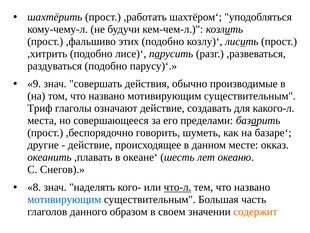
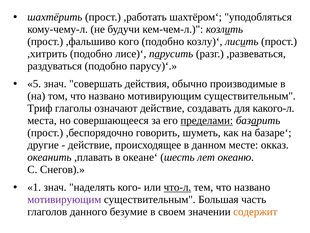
этих: этих -> кого (129, 41)
9: 9 -> 5 (34, 84)
пределами underline: none -> present (207, 120)
8: 8 -> 1 (34, 187)
мотивирующим colour: blue -> purple (64, 199)
образом: образом -> безумие (129, 211)
